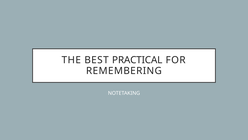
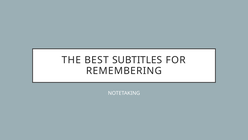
PRACTICAL: PRACTICAL -> SUBTITLES (137, 60)
